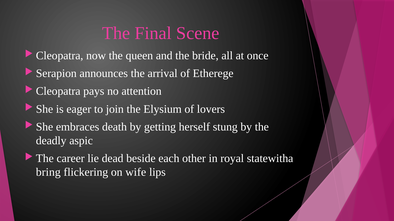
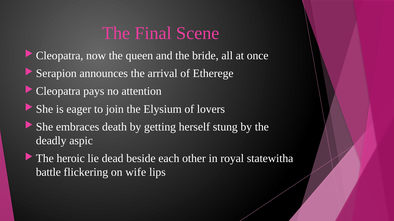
career: career -> heroic (71, 159)
bring: bring -> battle (48, 173)
